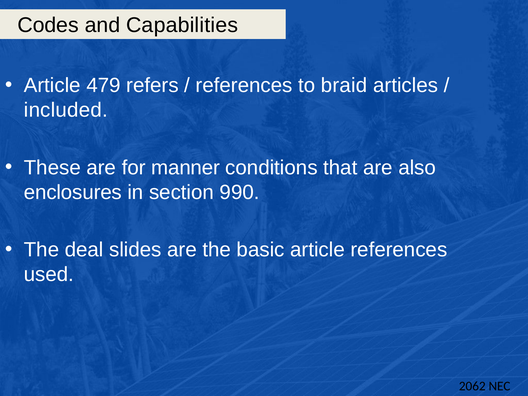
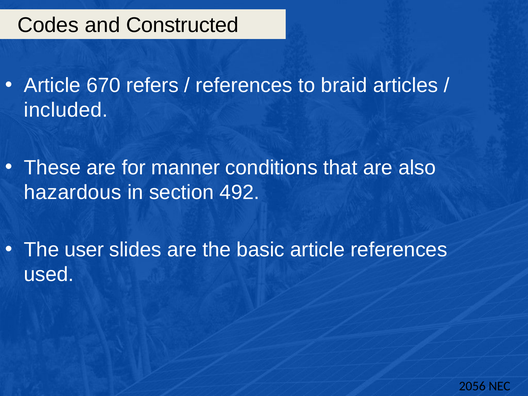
Capabilities: Capabilities -> Constructed (182, 25)
479: 479 -> 670 (104, 85)
enclosures: enclosures -> hazardous (73, 192)
990: 990 -> 492 (240, 192)
deal: deal -> user (84, 250)
2062: 2062 -> 2056 (472, 386)
